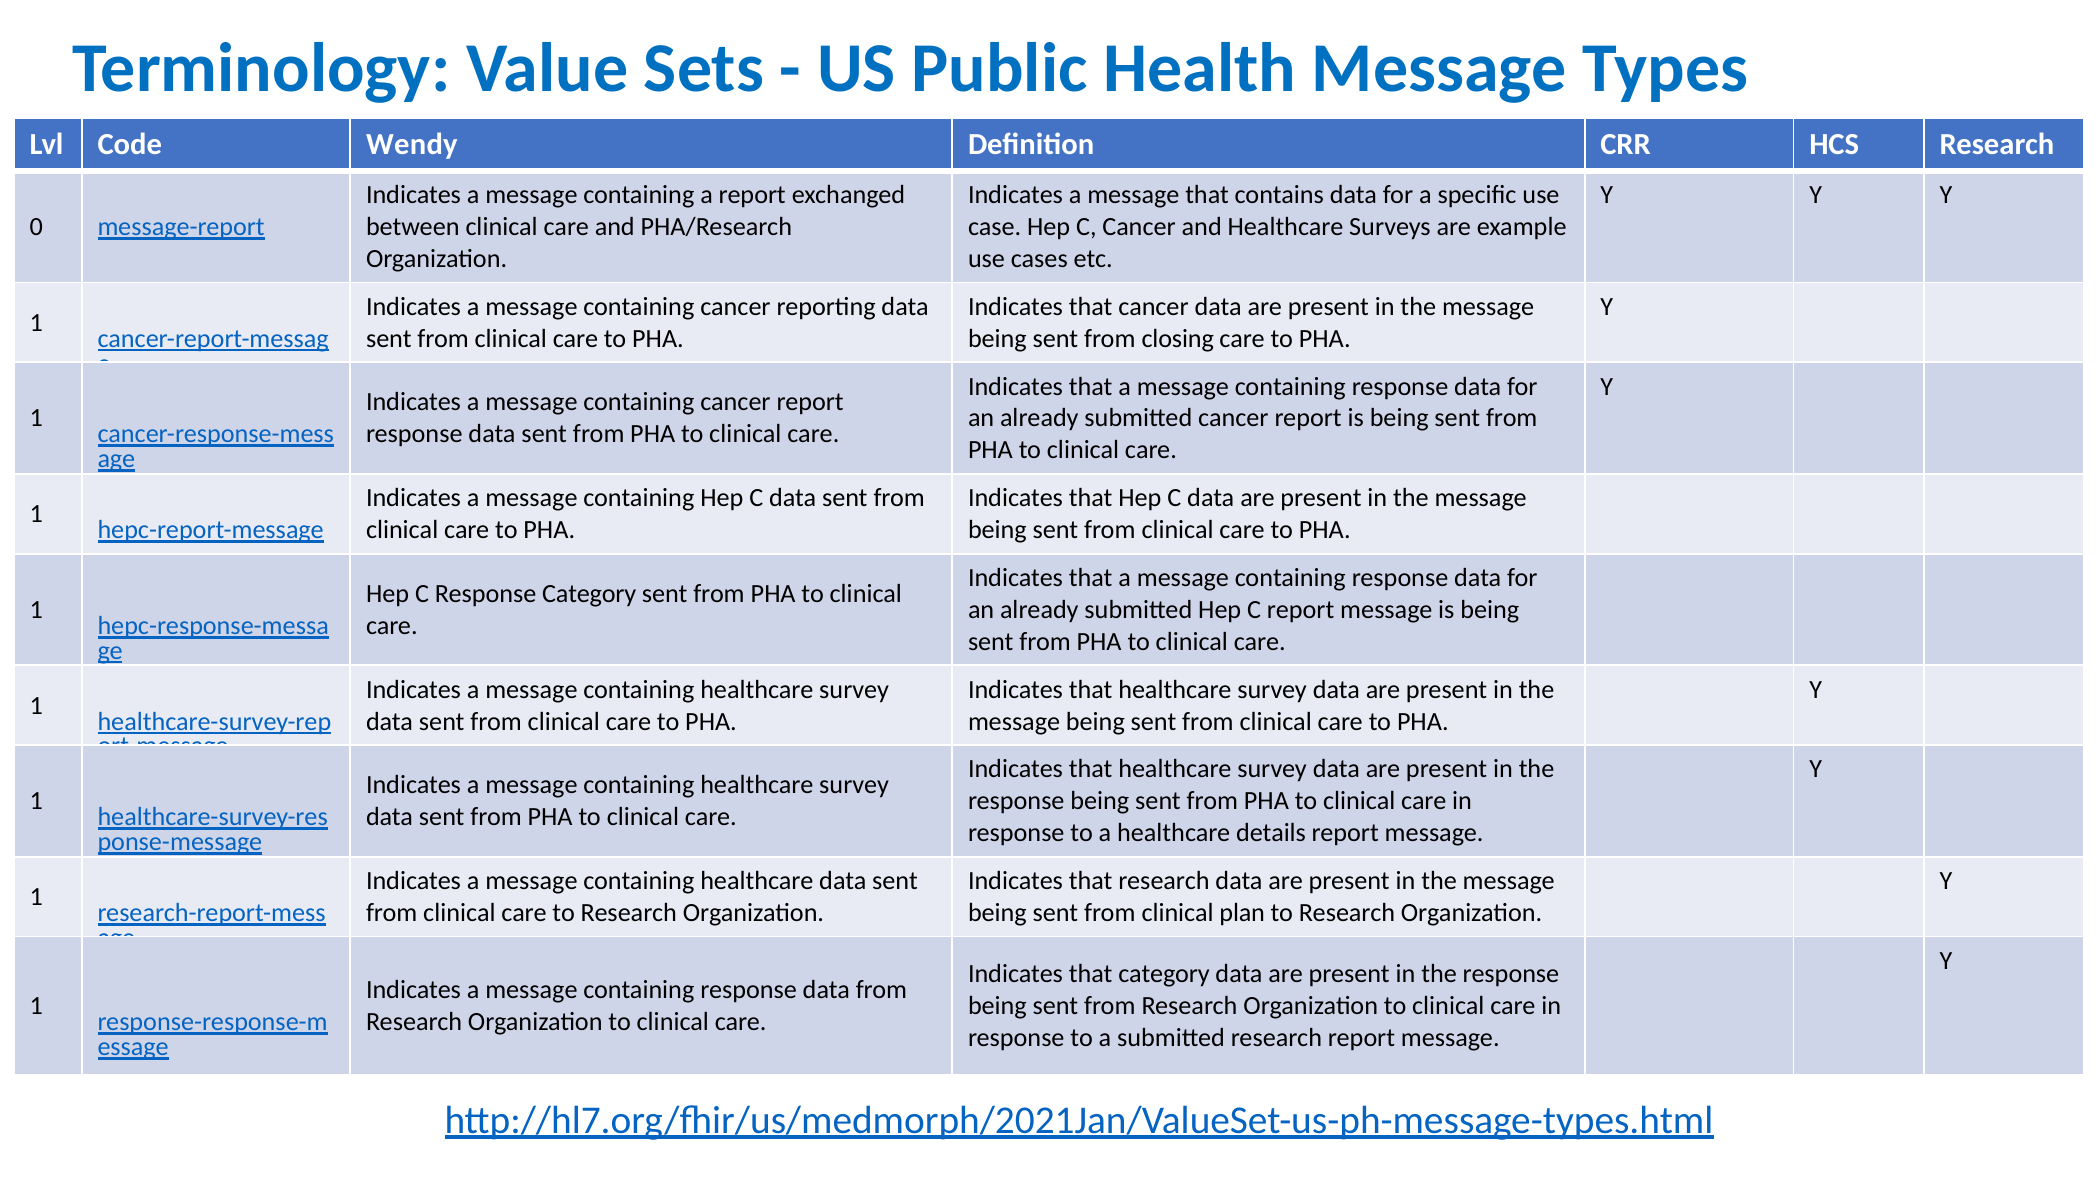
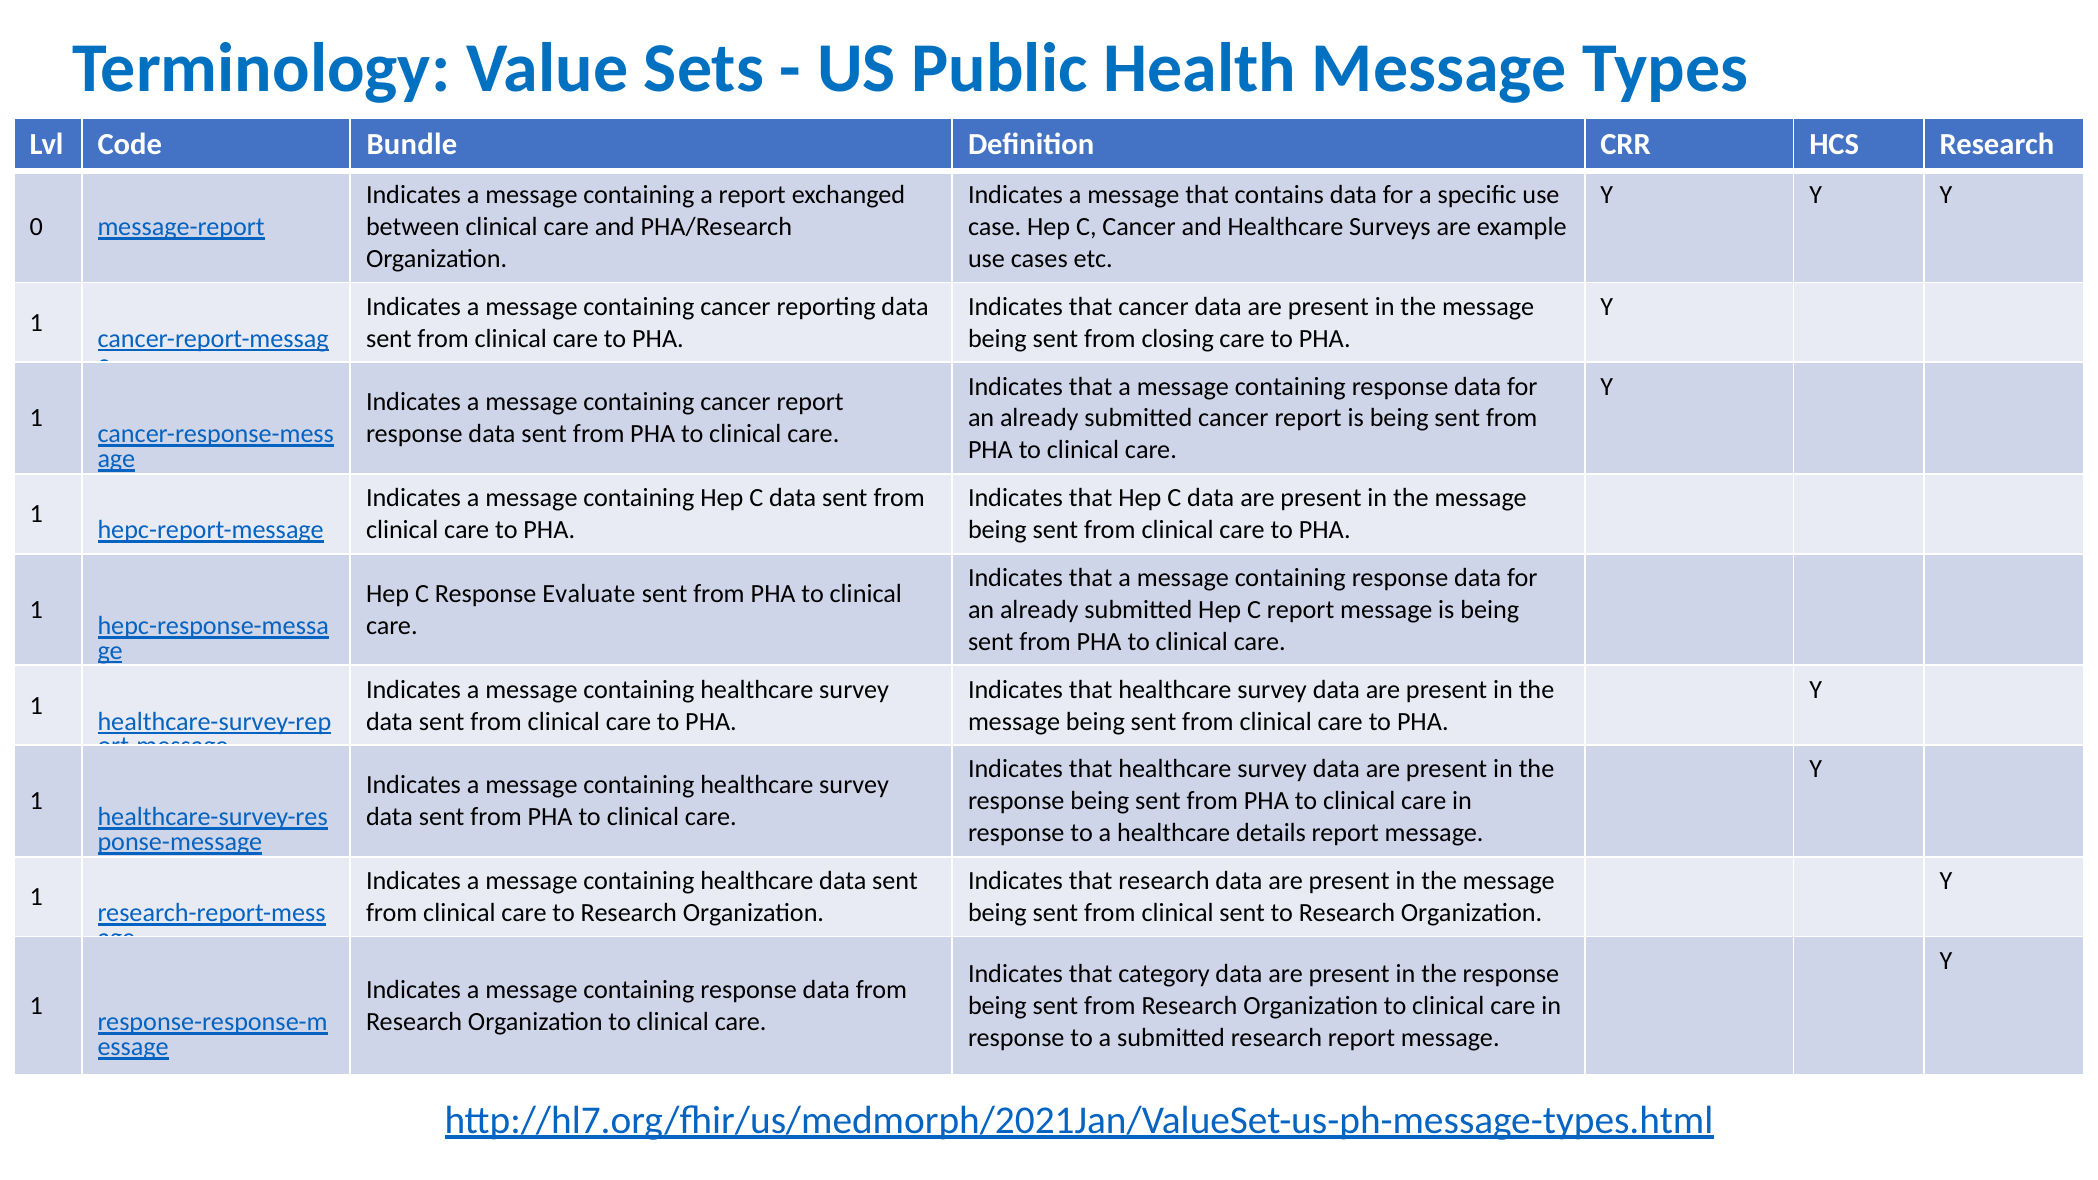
Wendy: Wendy -> Bundle (412, 145)
Response Category: Category -> Evaluate (589, 594)
clinical plan: plan -> sent (1242, 913)
